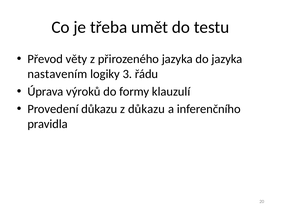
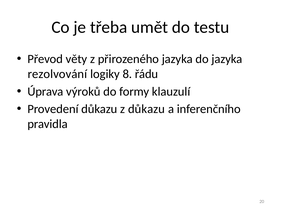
nastavením: nastavením -> rezolvování (57, 74)
3: 3 -> 8 (127, 74)
